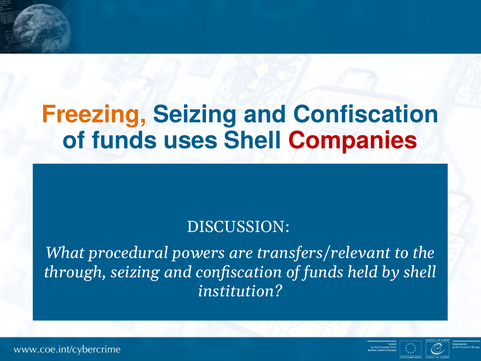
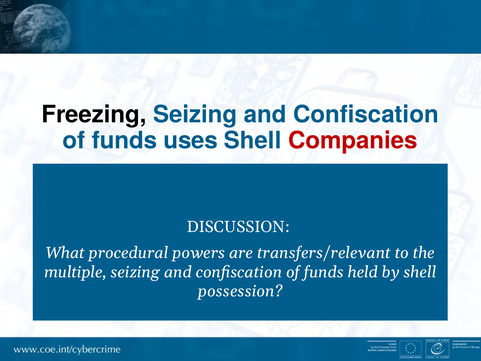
Freezing colour: orange -> black (94, 115)
through: through -> multiple (75, 272)
institution: institution -> possession (240, 291)
